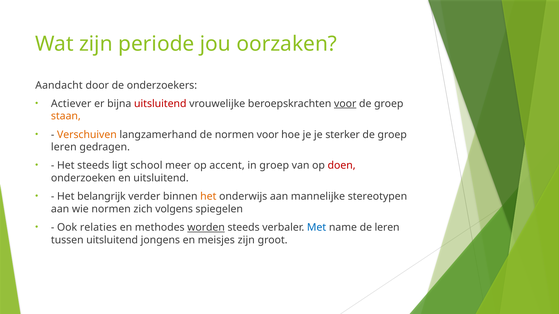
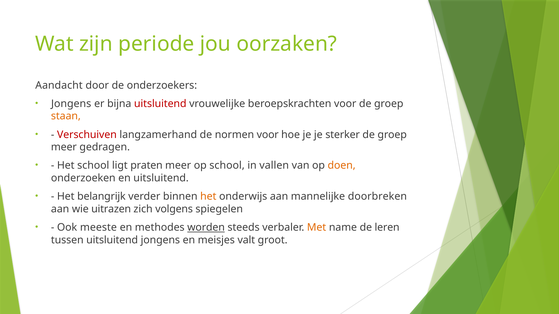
Actiever: Actiever -> Jongens (71, 104)
voor underline: present -> none (345, 104)
Verschuiven colour: orange -> red (87, 135)
leren: leren -> meer (64, 147)
Het steeds: steeds -> school (93, 166)
school: school -> praten (146, 166)
op accent: accent -> school (227, 166)
in groep: groep -> vallen (274, 166)
doen colour: red -> orange (342, 166)
stereotypen: stereotypen -> doorbreken (377, 197)
wie normen: normen -> uitrazen (111, 209)
relaties: relaties -> meeste (98, 228)
Met colour: blue -> orange (317, 228)
meisjes zijn: zijn -> valt (246, 240)
